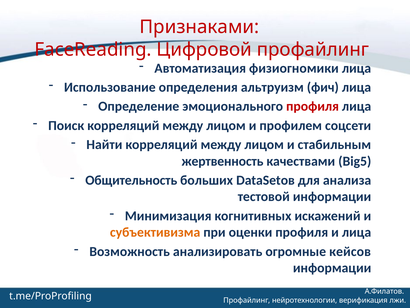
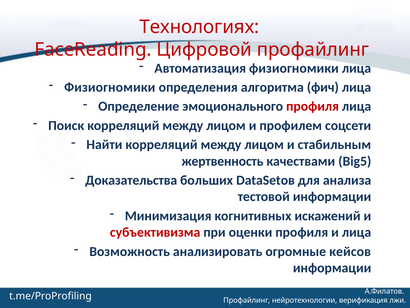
Признаками: Признаками -> Технологиях (199, 27)
Использование: Использование -> Физиогномики (110, 87)
альтруизм: альтруизм -> алгоритма (272, 87)
Общительность: Общительность -> Доказательства (131, 180)
субъективизма colour: orange -> red (155, 232)
